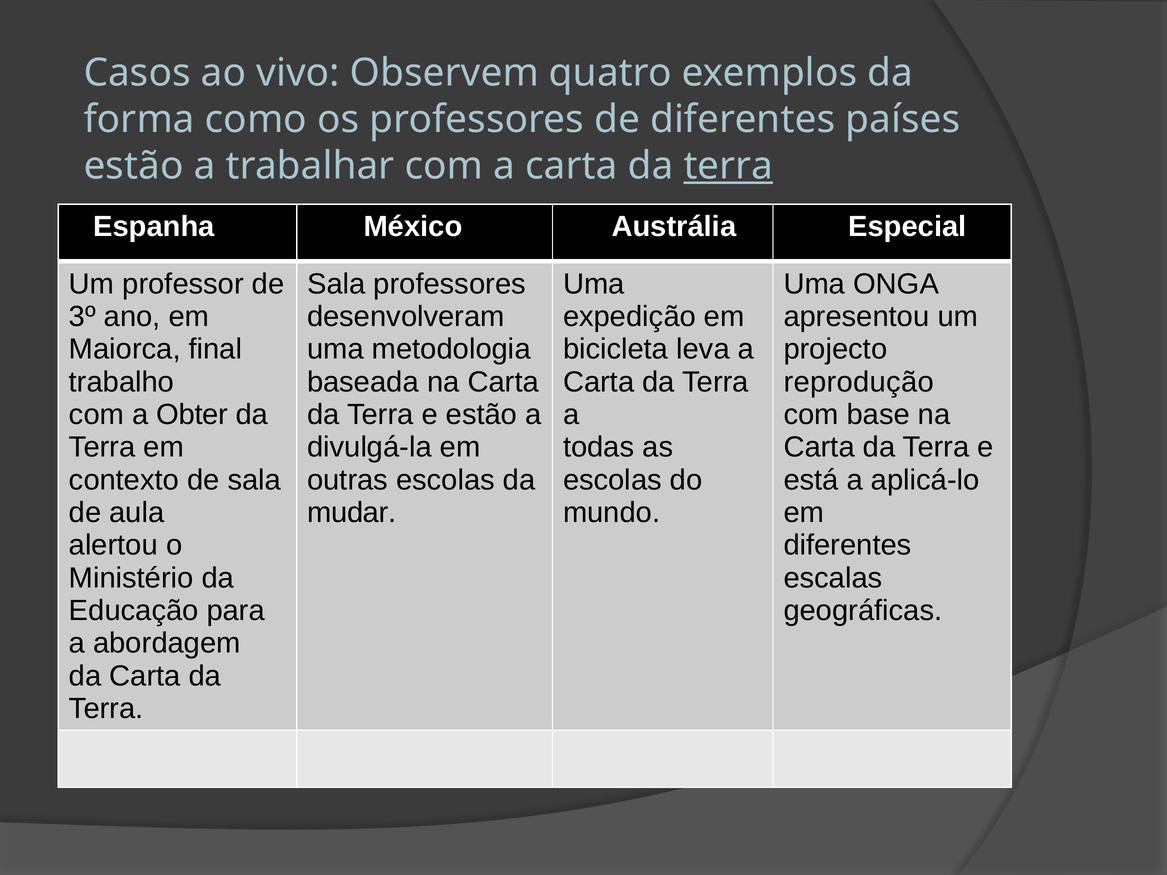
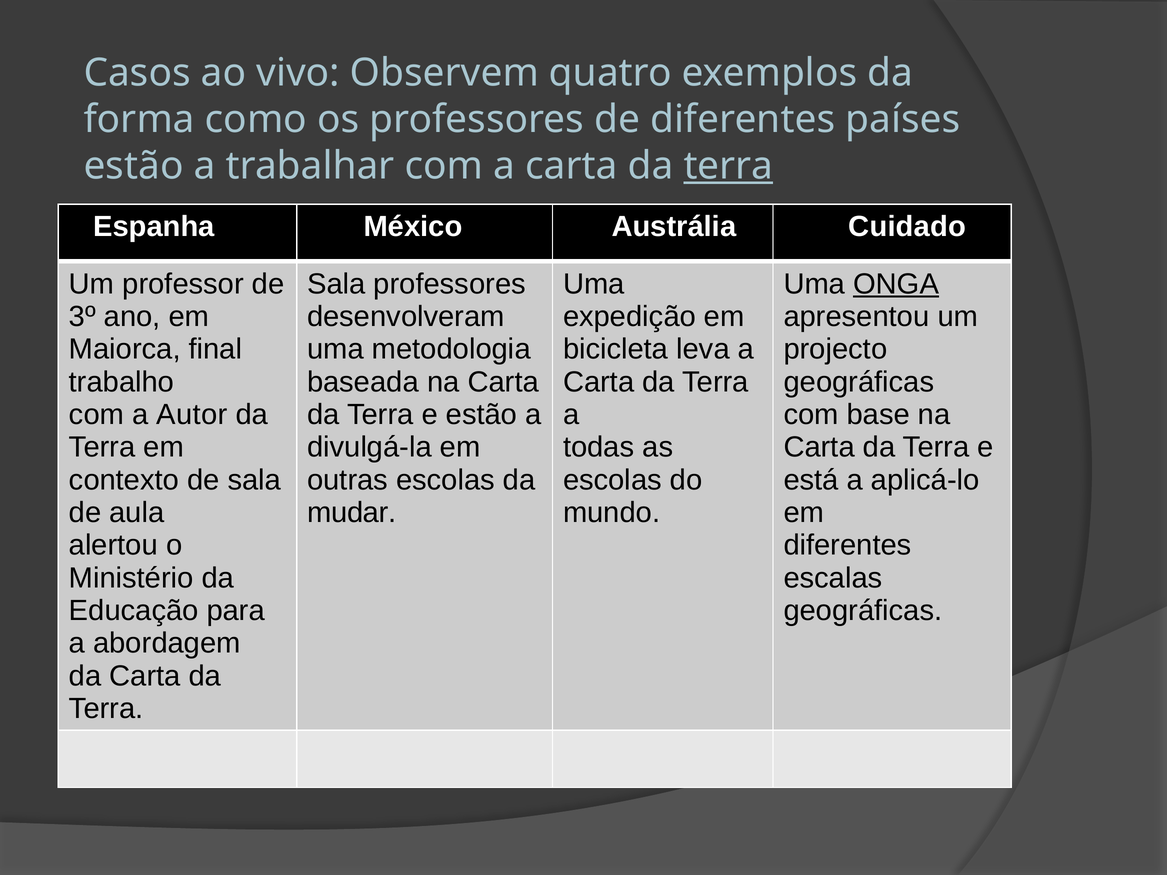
Especial: Especial -> Cuidado (907, 227)
ONGA underline: none -> present (896, 284)
reprodução: reprodução -> geográficas (859, 382)
Obter: Obter -> Autor (192, 415)
